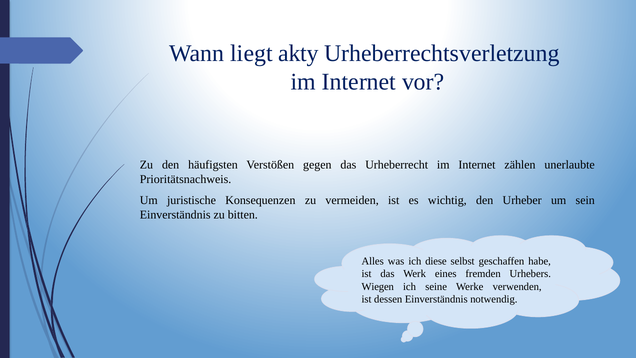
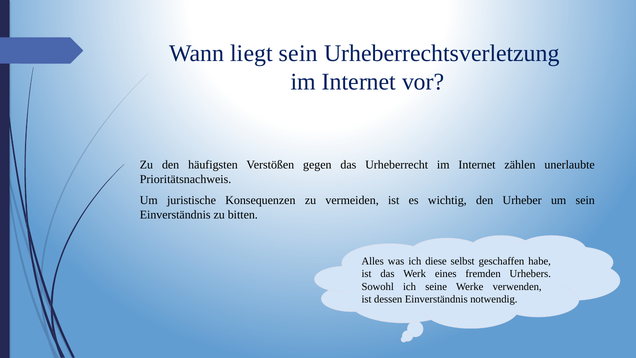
liegt akty: akty -> sein (298, 53)
Wiegen: Wiegen -> Sowohl (378, 286)
